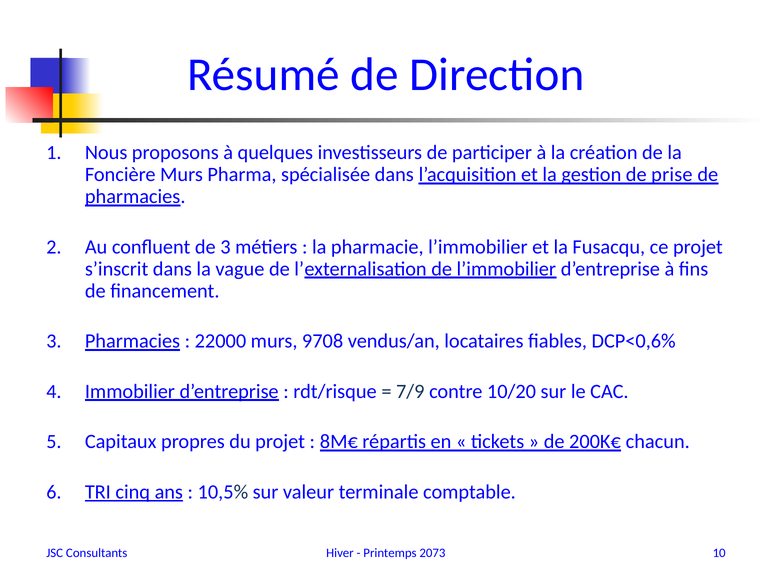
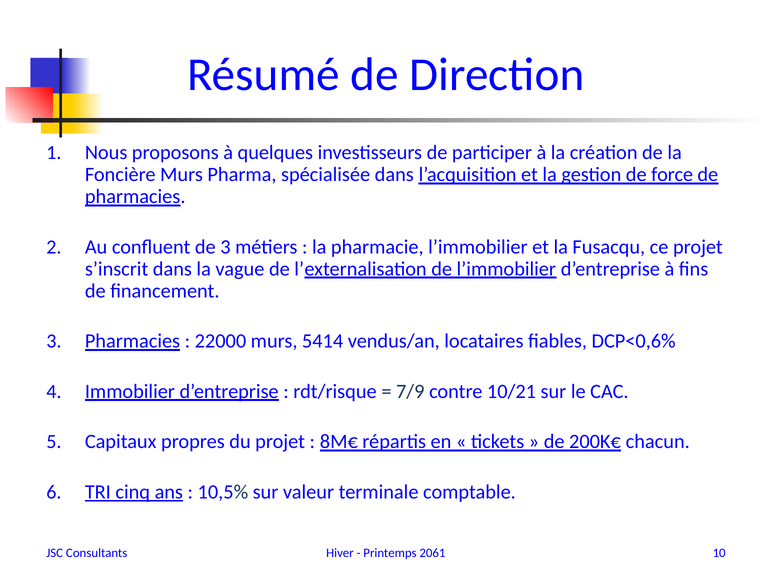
prise: prise -> force (672, 175)
9708: 9708 -> 5414 (323, 341)
10/20: 10/20 -> 10/21 (511, 391)
2073: 2073 -> 2061 (432, 553)
